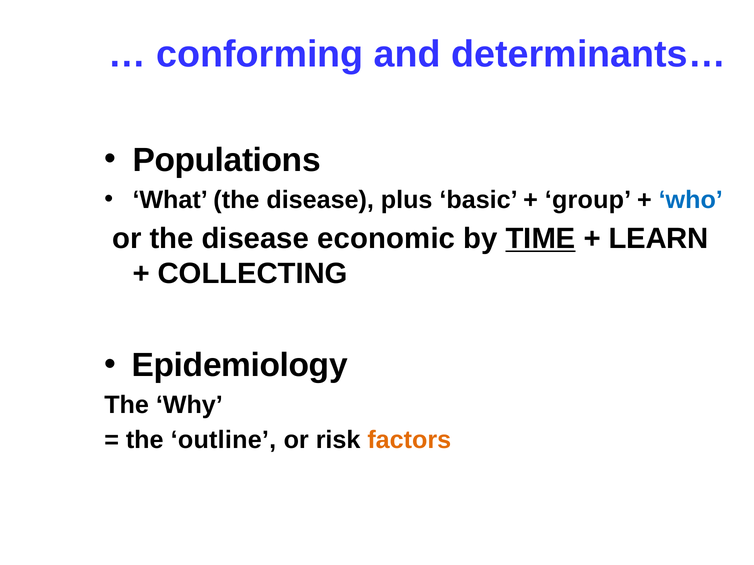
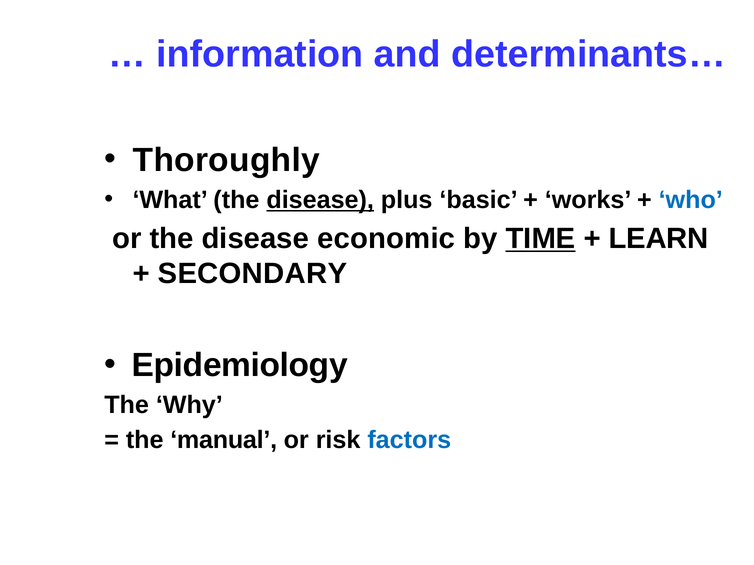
conforming: conforming -> information (260, 54)
Populations: Populations -> Thoroughly (226, 160)
disease underline: none -> present (320, 200)
group: group -> works (588, 200)
COLLECTING: COLLECTING -> SECONDARY (252, 274)
outline: outline -> manual (224, 440)
factors colour: orange -> blue (409, 440)
